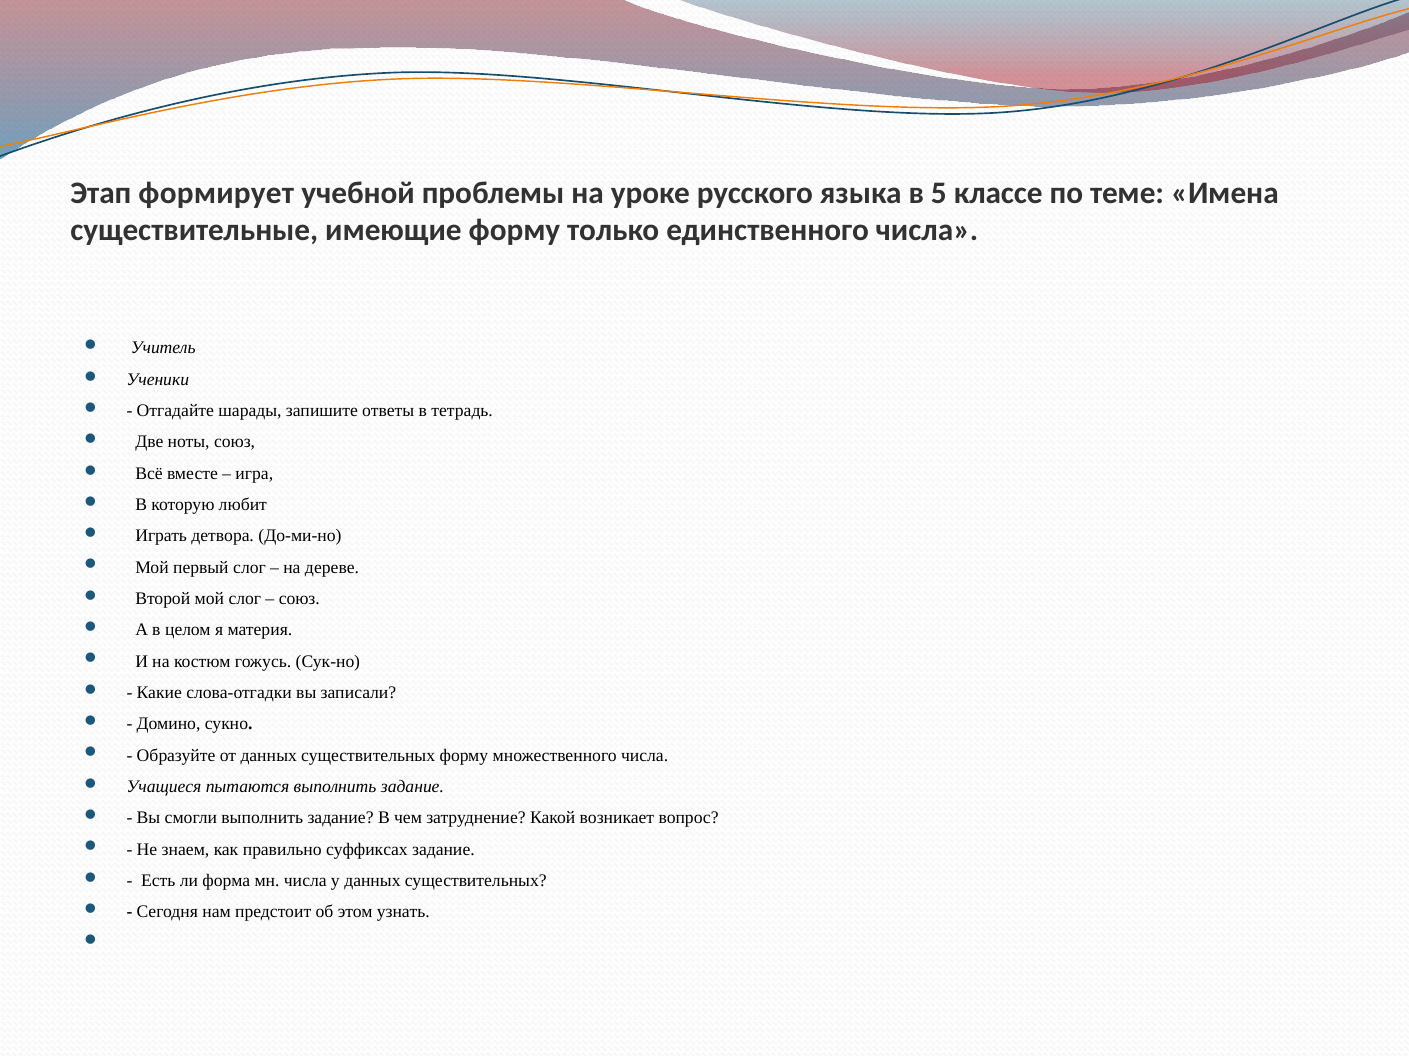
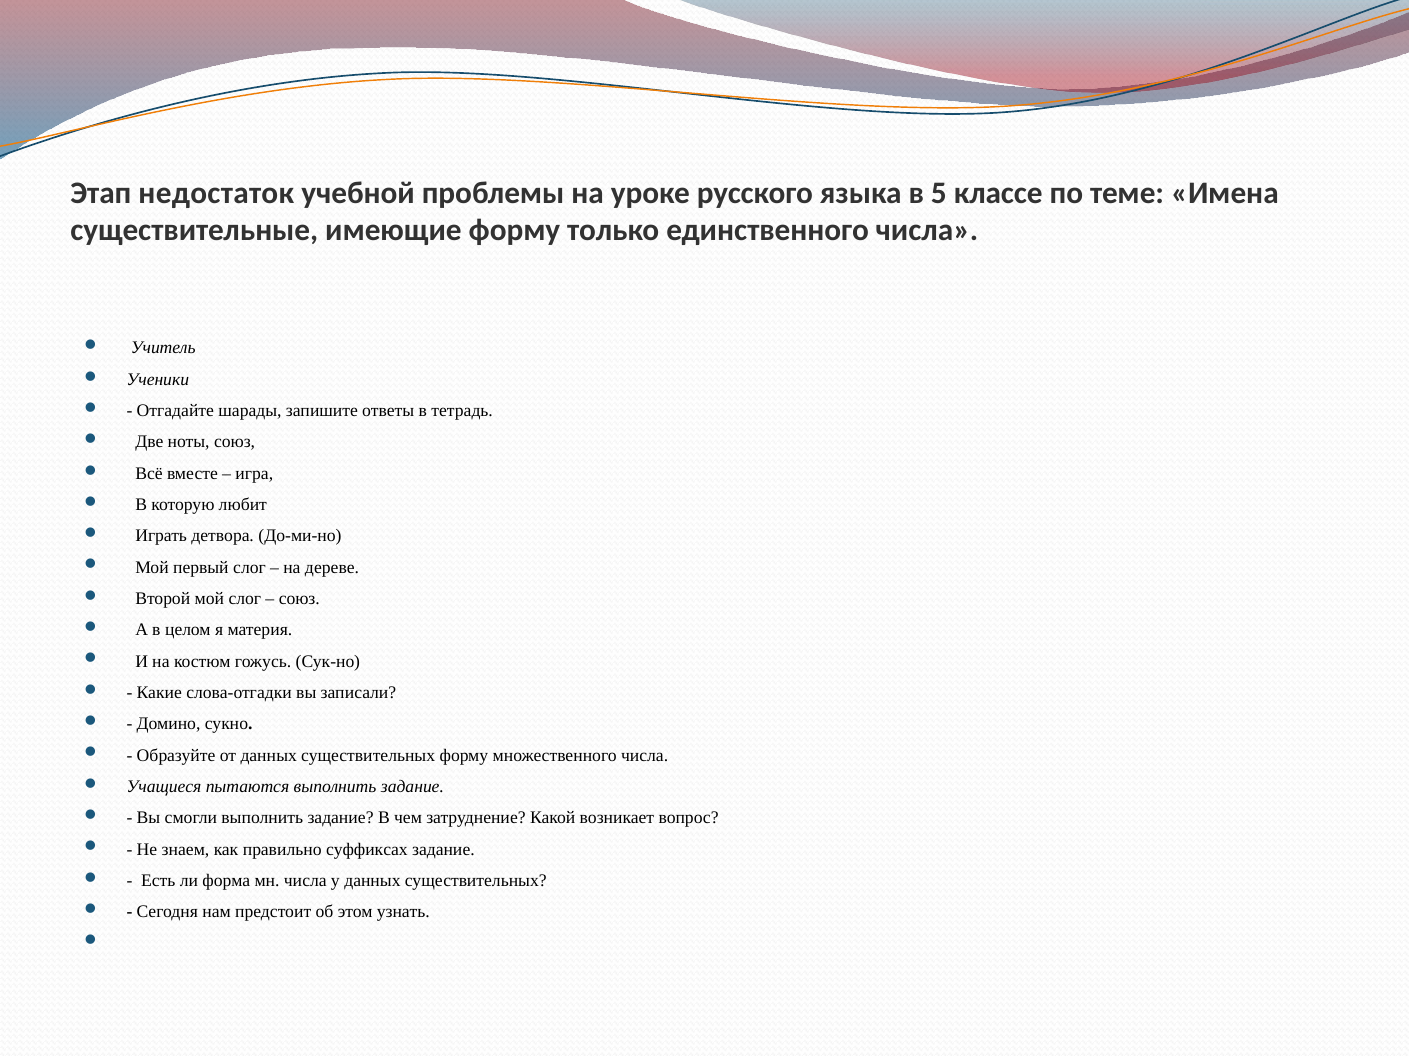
формирует: формирует -> недостаток (216, 193)
